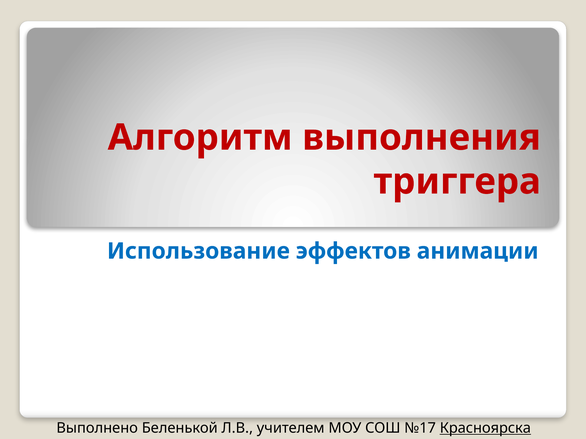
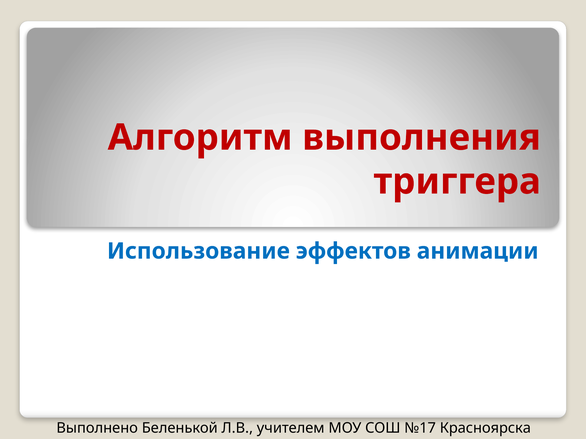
Красноярска underline: present -> none (485, 428)
